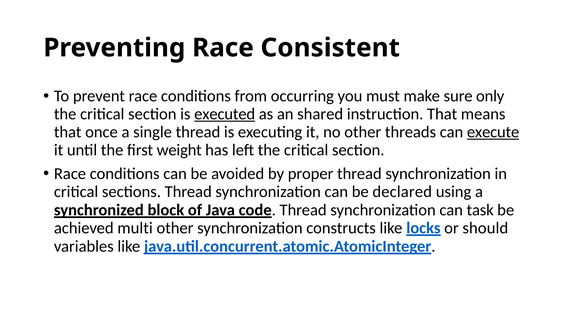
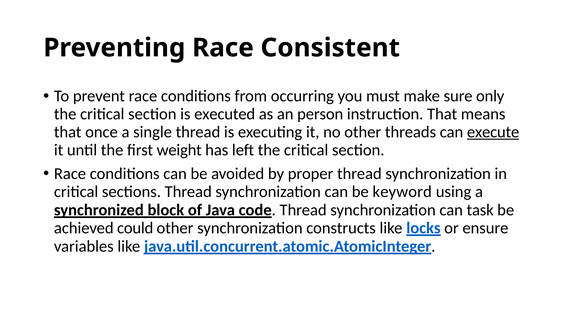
executed underline: present -> none (225, 114)
shared: shared -> person (320, 114)
declared: declared -> keyword (402, 191)
multi: multi -> could (135, 228)
should: should -> ensure (485, 228)
